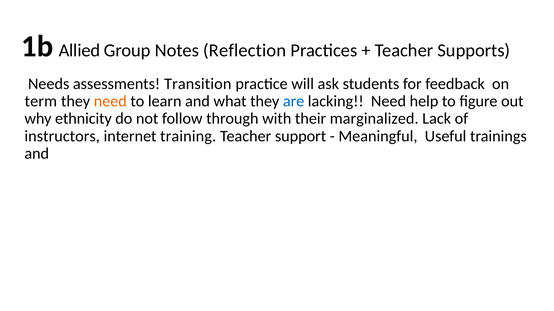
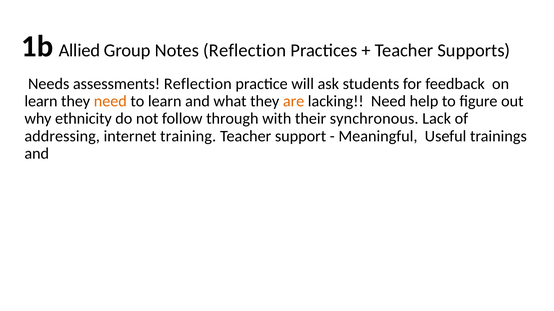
assessments Transition: Transition -> Reflection (198, 84)
term: term -> learn (41, 101)
are colour: blue -> orange (294, 101)
marginalized: marginalized -> synchronous (374, 119)
instructors: instructors -> addressing (62, 136)
